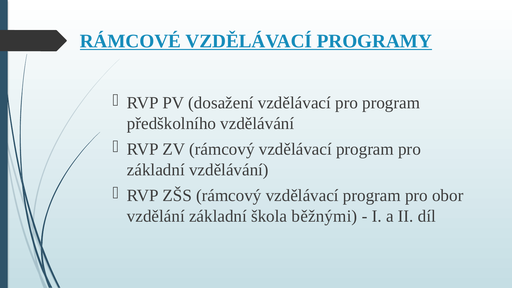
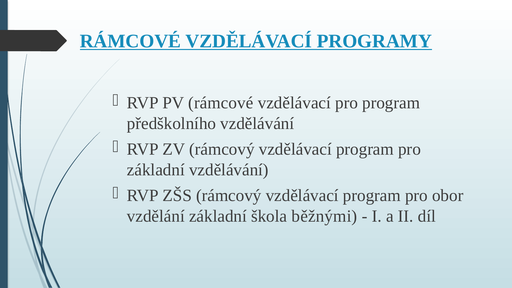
PV dosažení: dosažení -> rámcové (221, 103)
